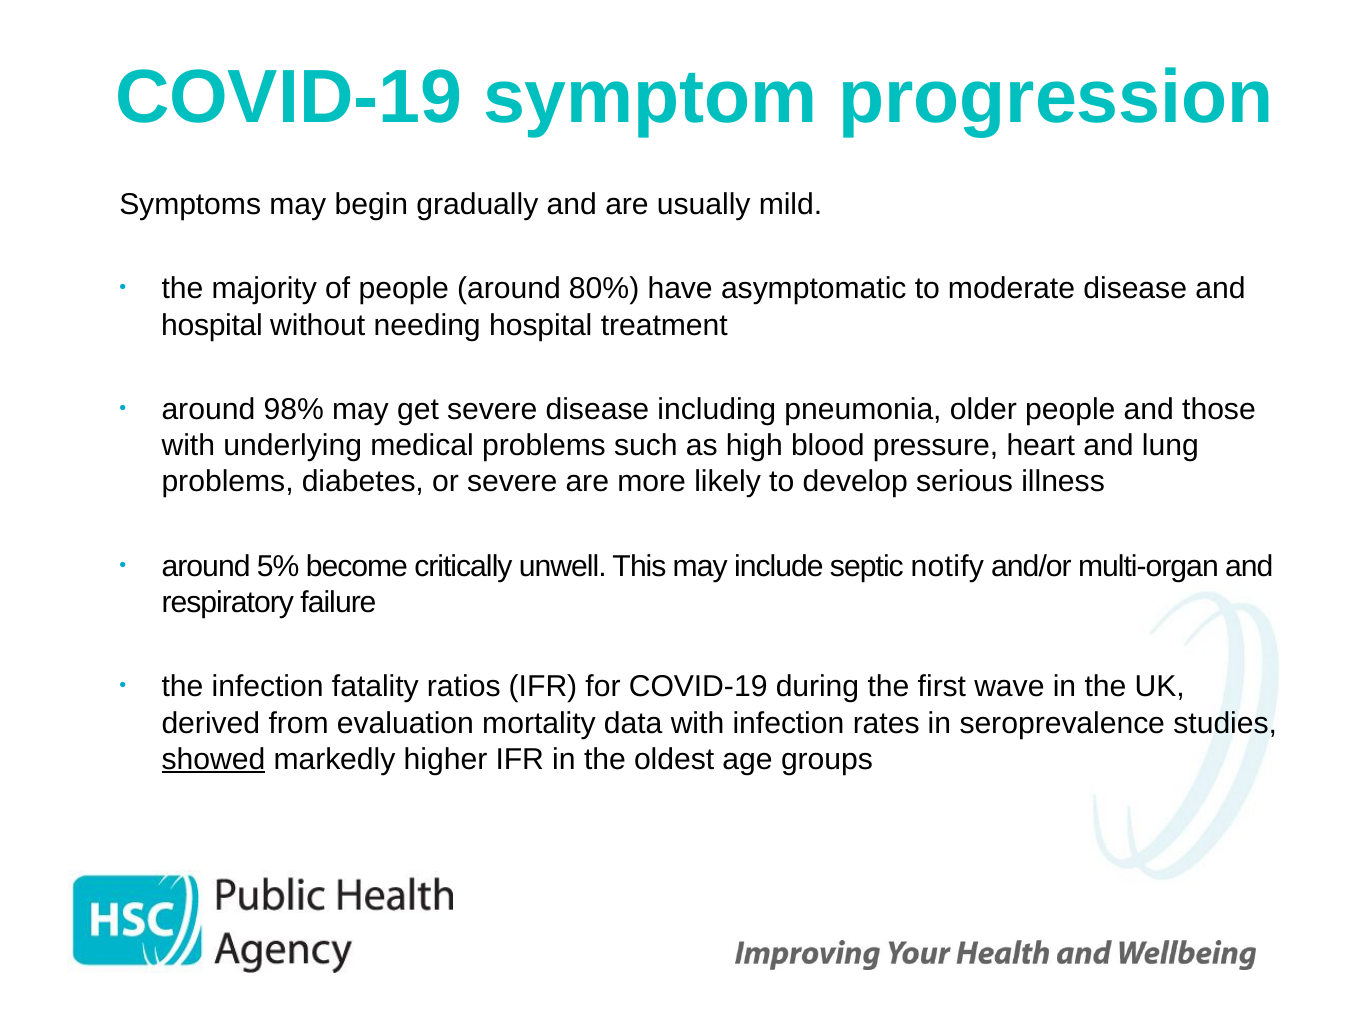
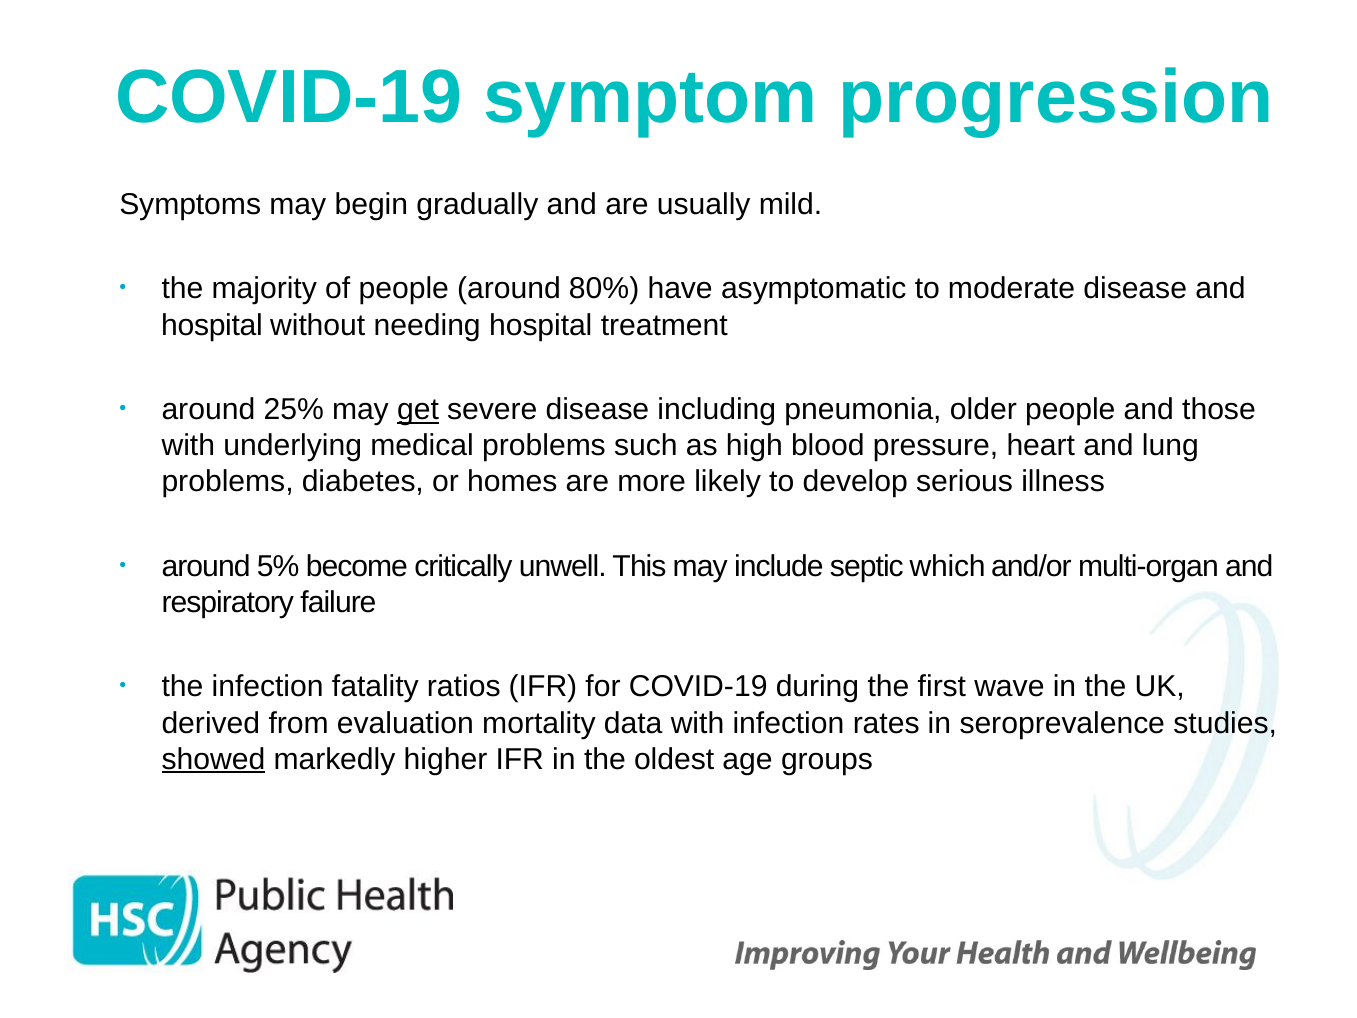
98%: 98% -> 25% (294, 410)
get underline: none -> present (418, 410)
or severe: severe -> homes (512, 482)
notify: notify -> which (948, 566)
